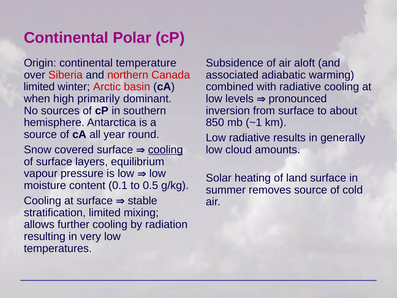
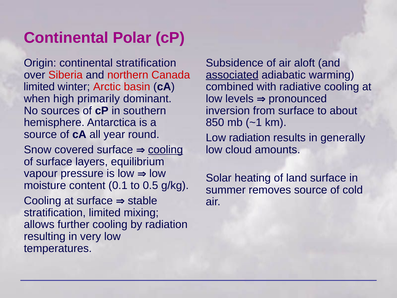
continental temperature: temperature -> stratification (146, 63)
associated underline: none -> present (232, 75)
Low radiative: radiative -> radiation (250, 138)
